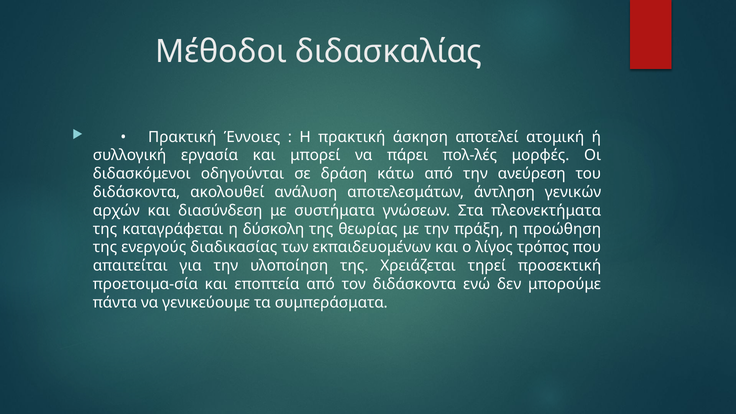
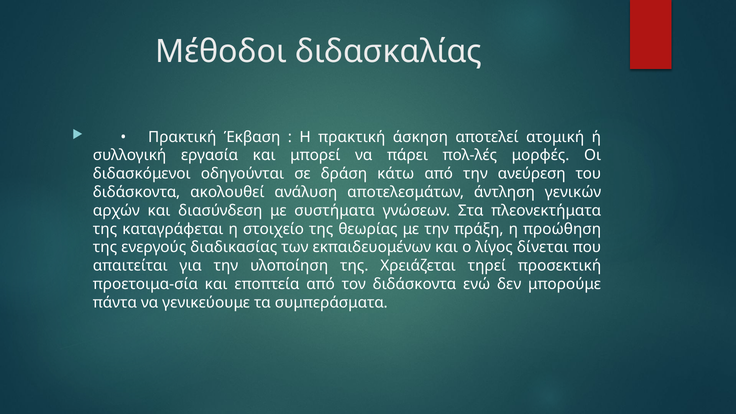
Έννοιες: Έννοιες -> Έκβαση (252, 137)
δύσκολη: δύσκολη -> στοιχείο (273, 229)
τρόπος: τρόπος -> δίνεται (543, 247)
